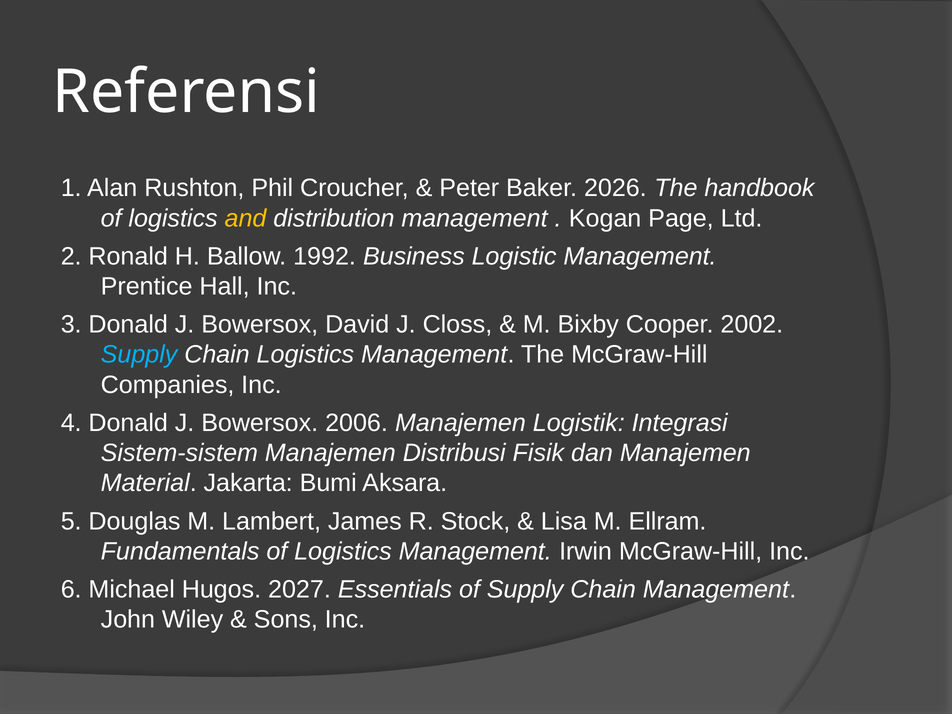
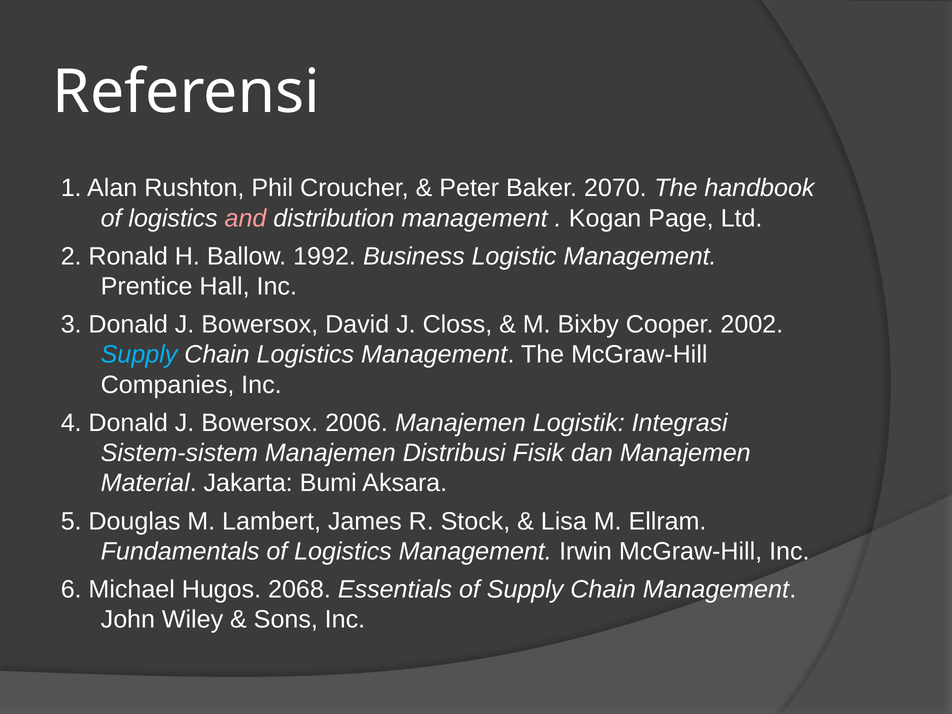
2026: 2026 -> 2070 (615, 188)
and colour: yellow -> pink (245, 218)
2027: 2027 -> 2068 (299, 589)
